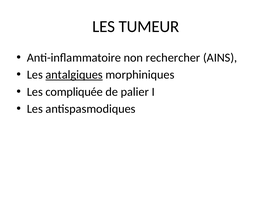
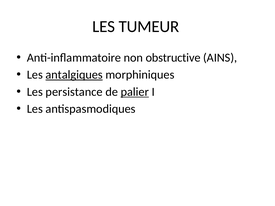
rechercher: rechercher -> obstructive (173, 58)
compliquée: compliquée -> persistance (74, 92)
palier underline: none -> present (135, 92)
